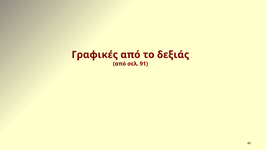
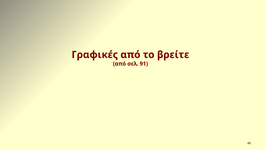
δεξιάς: δεξιάς -> βρείτε (173, 55)
